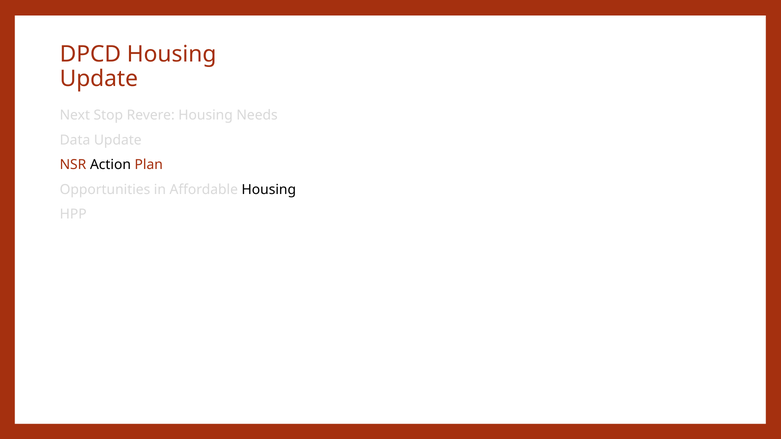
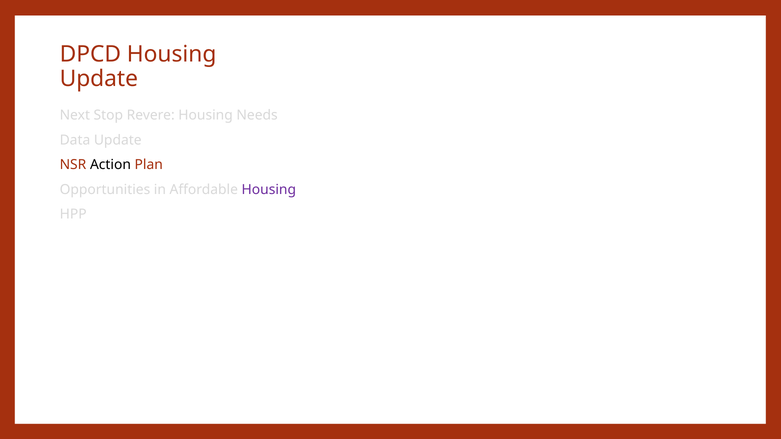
Housing colour: black -> purple (269, 190)
